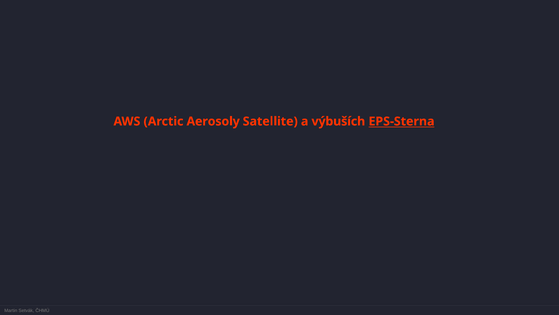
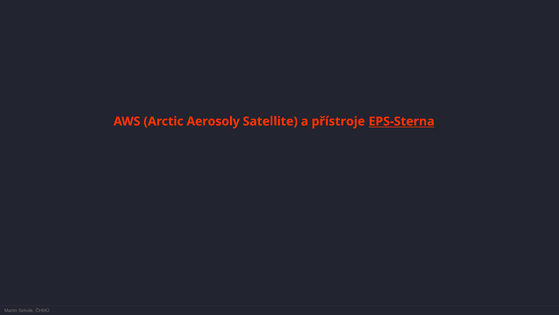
výbuších: výbuších -> přístroje (338, 121)
